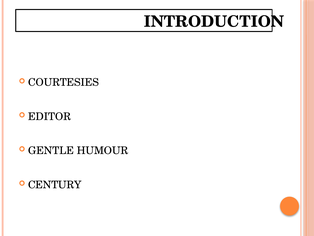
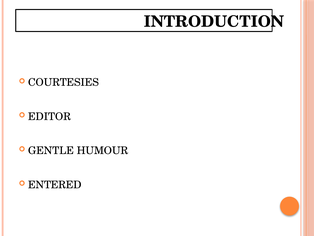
CENTURY: CENTURY -> ENTERED (55, 184)
